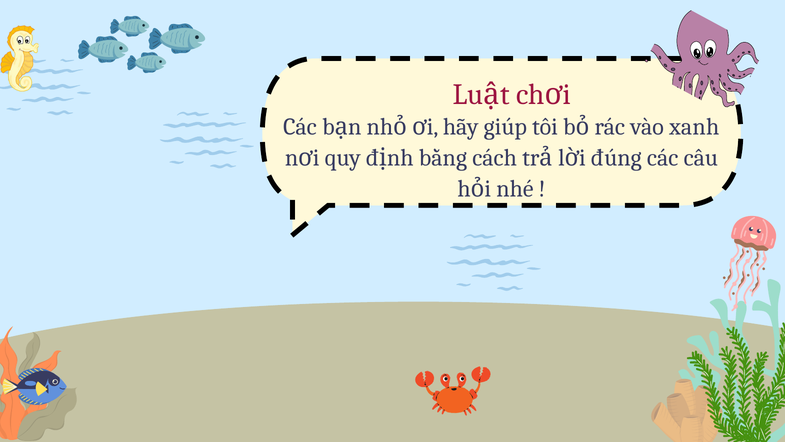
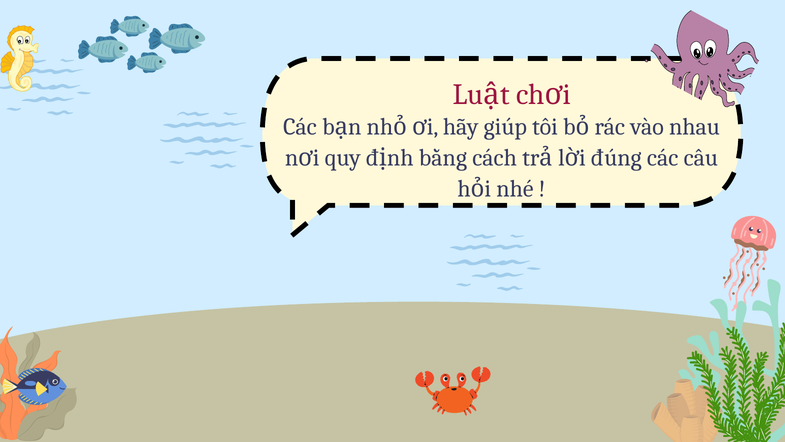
xanh: xanh -> nhau (694, 127)
